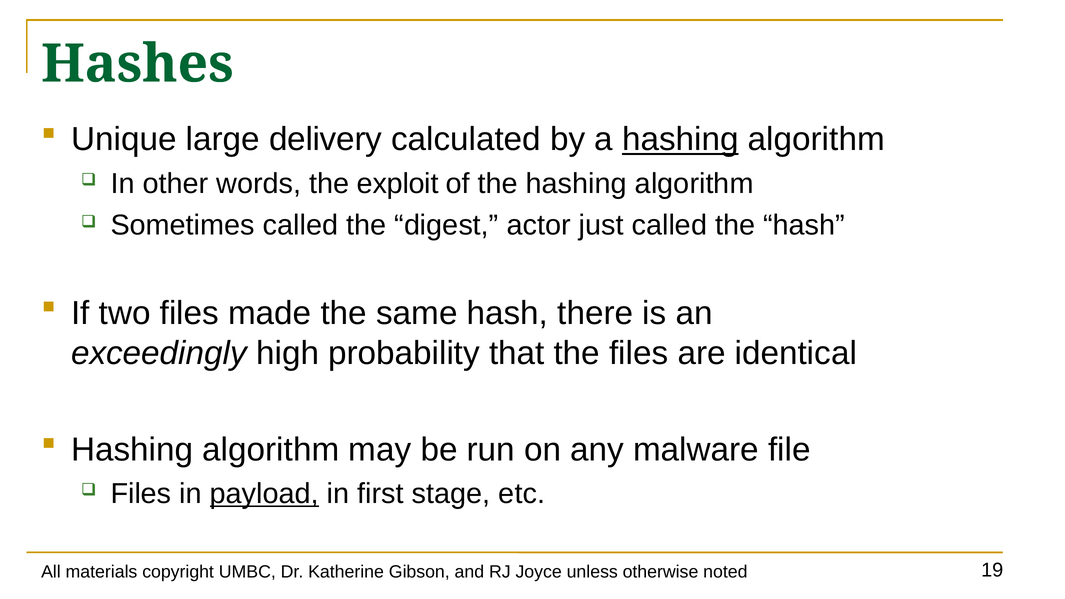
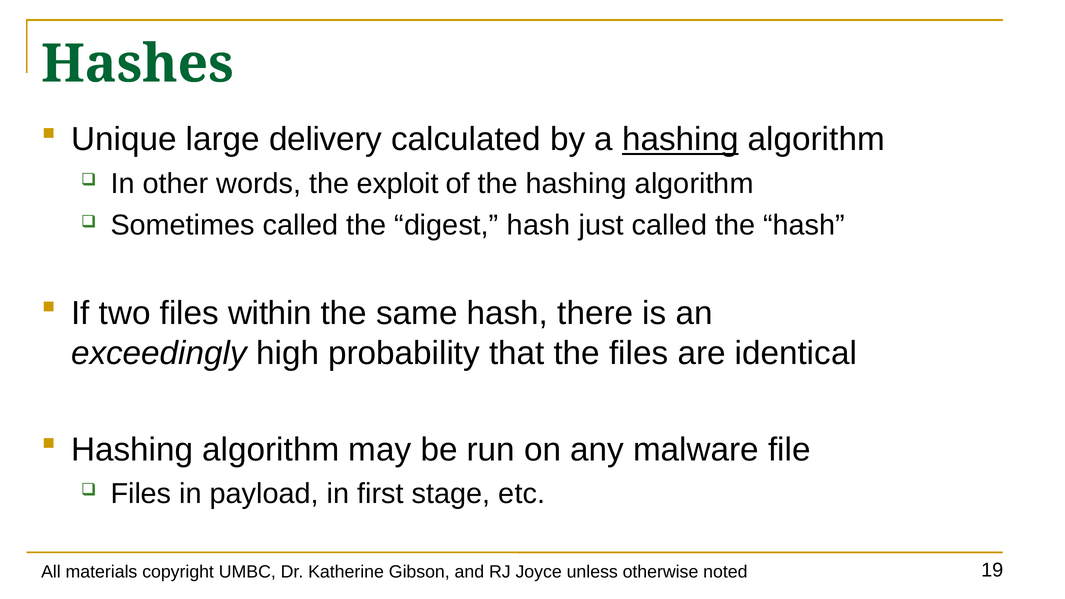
digest actor: actor -> hash (538, 225)
made: made -> within (270, 313)
payload underline: present -> none (264, 494)
